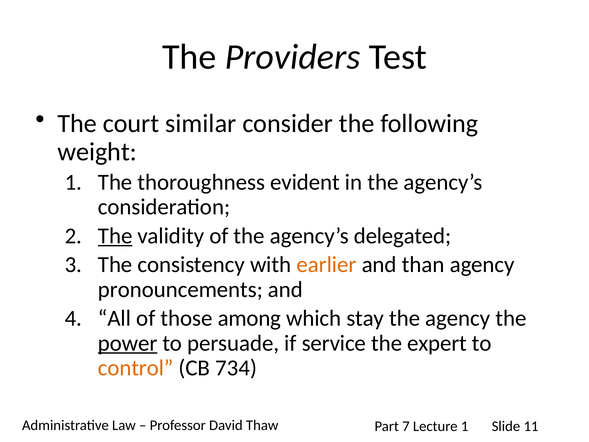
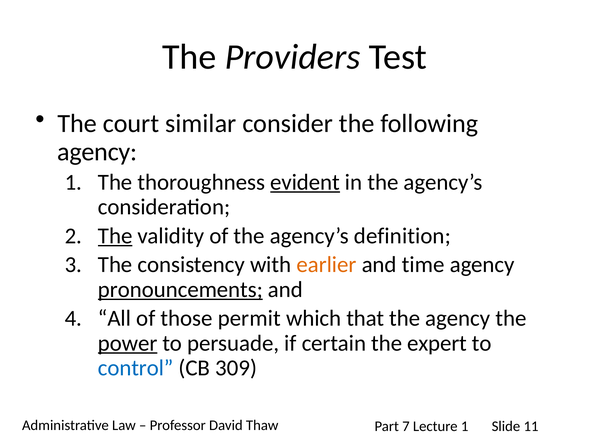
weight: weight -> agency (97, 152)
evident underline: none -> present (305, 182)
delegated: delegated -> definition (402, 236)
than: than -> time (423, 265)
pronouncements underline: none -> present (180, 289)
among: among -> permit (249, 318)
stay: stay -> that (365, 318)
service: service -> certain (334, 343)
control colour: orange -> blue (136, 368)
734: 734 -> 309 (236, 368)
